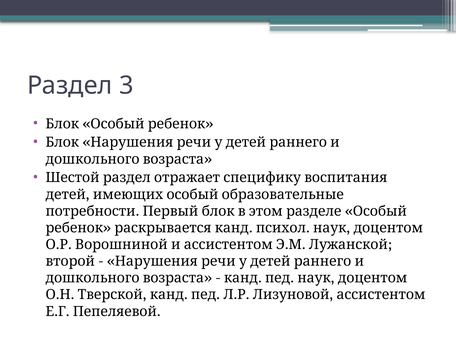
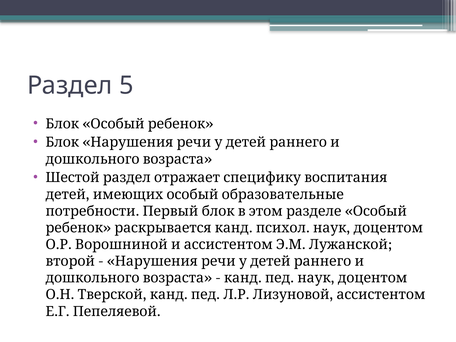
3: 3 -> 5 (126, 85)
